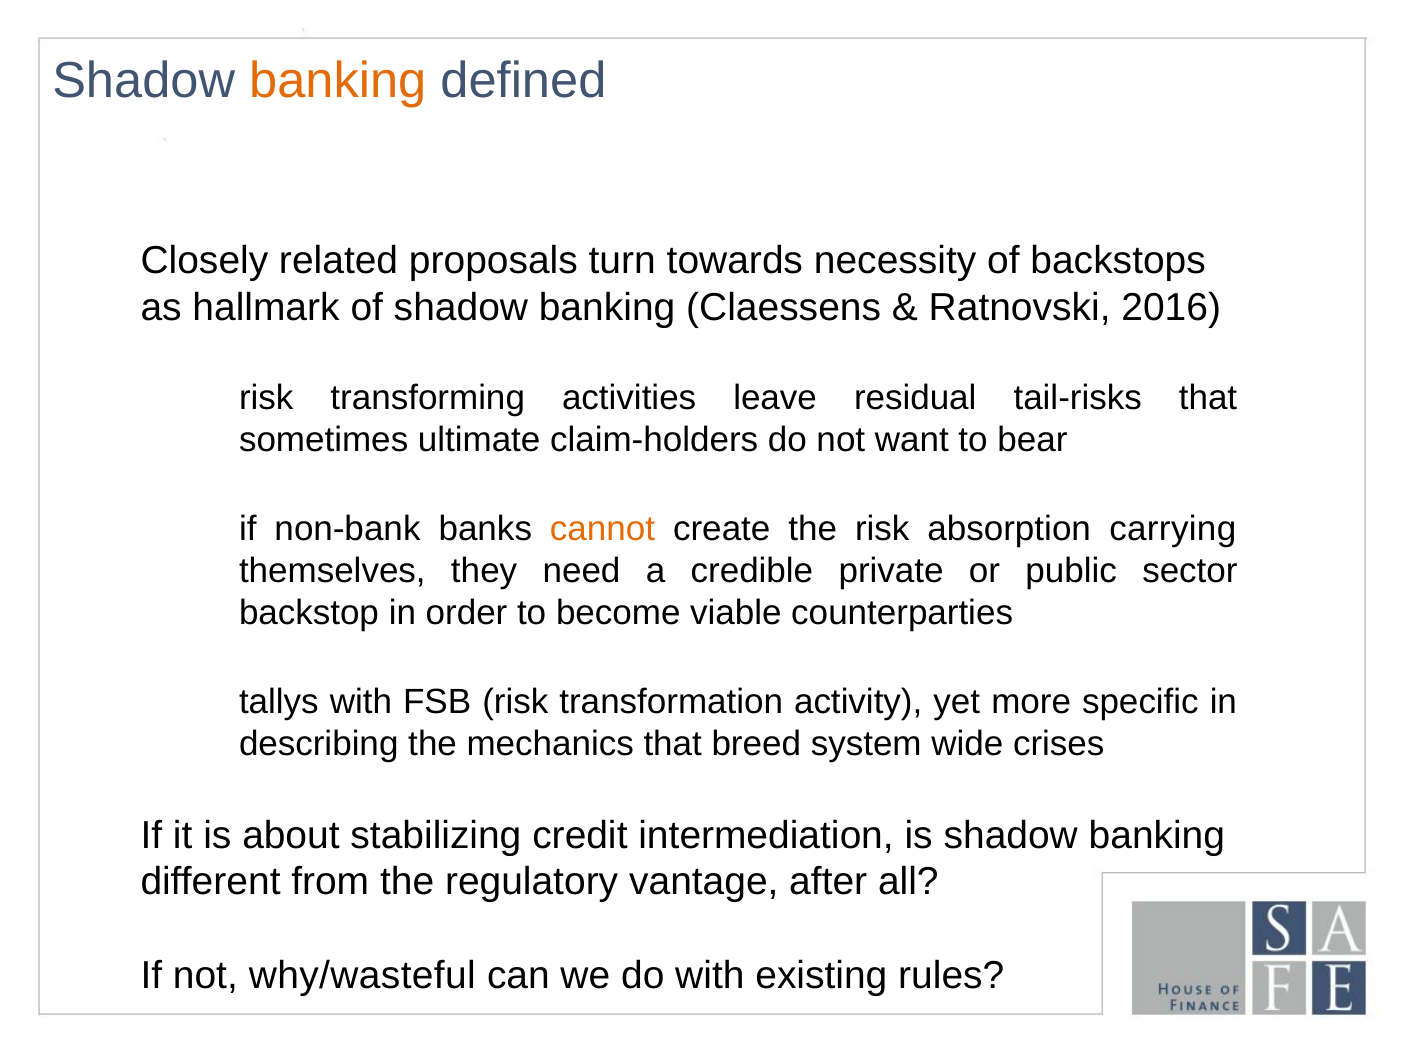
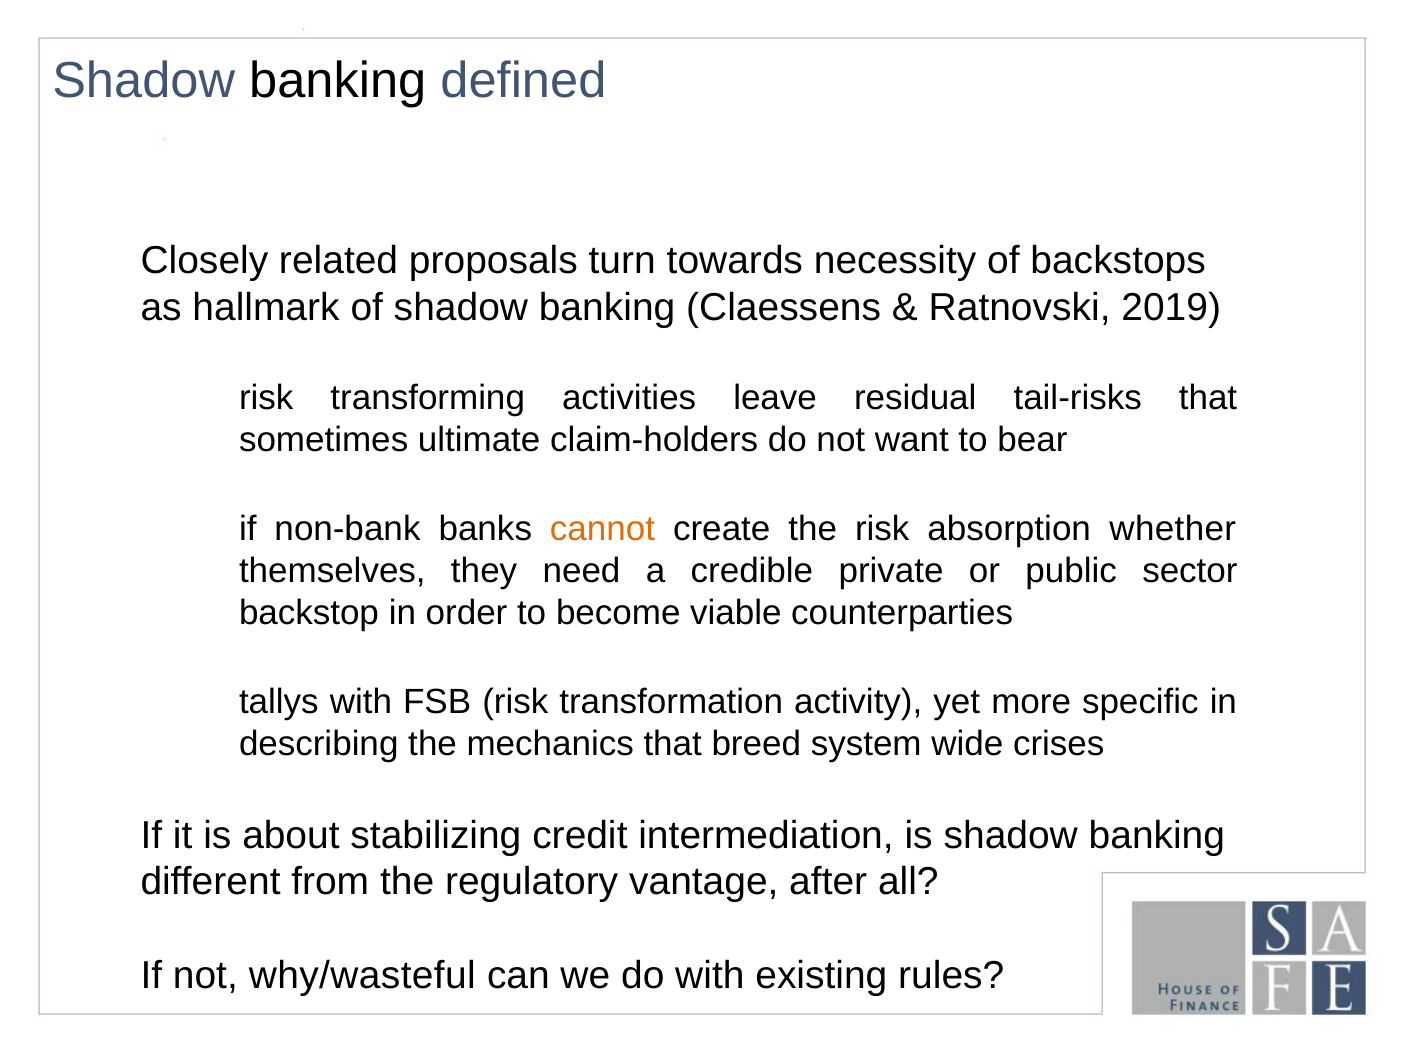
banking colour: orange -> black (338, 81)
2016: 2016 -> 2019 (1171, 307)
carrying: carrying -> whether (1173, 529)
